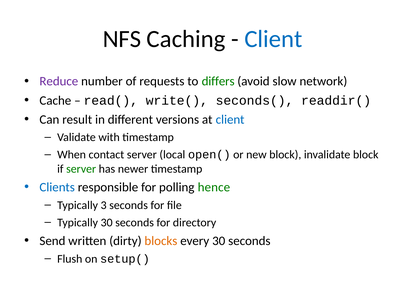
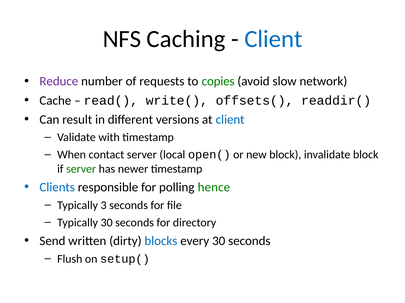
differs: differs -> copies (218, 82)
seconds(: seconds( -> offsets( (255, 101)
blocks colour: orange -> blue (161, 242)
